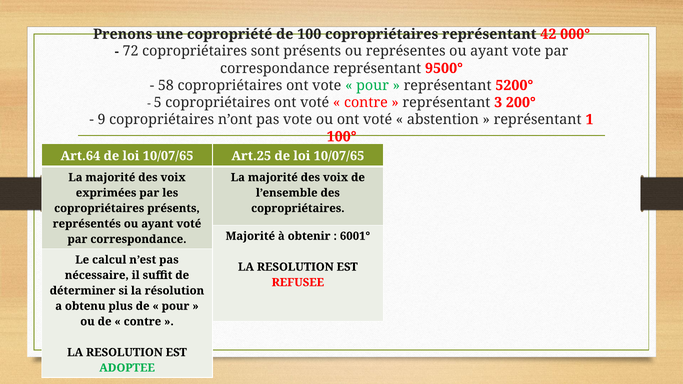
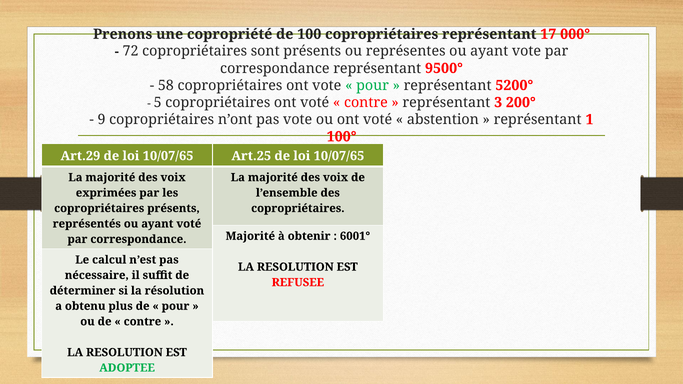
42: 42 -> 17 (548, 34)
Art.64: Art.64 -> Art.29 (80, 156)
